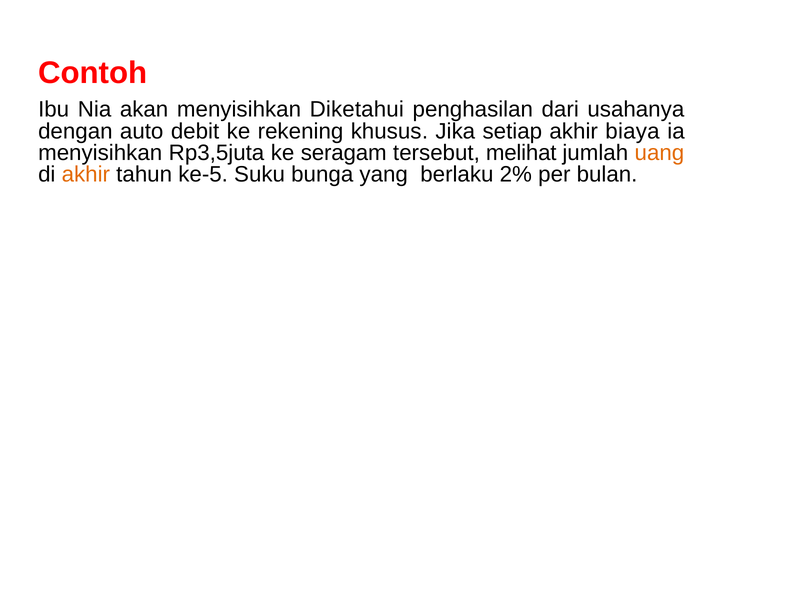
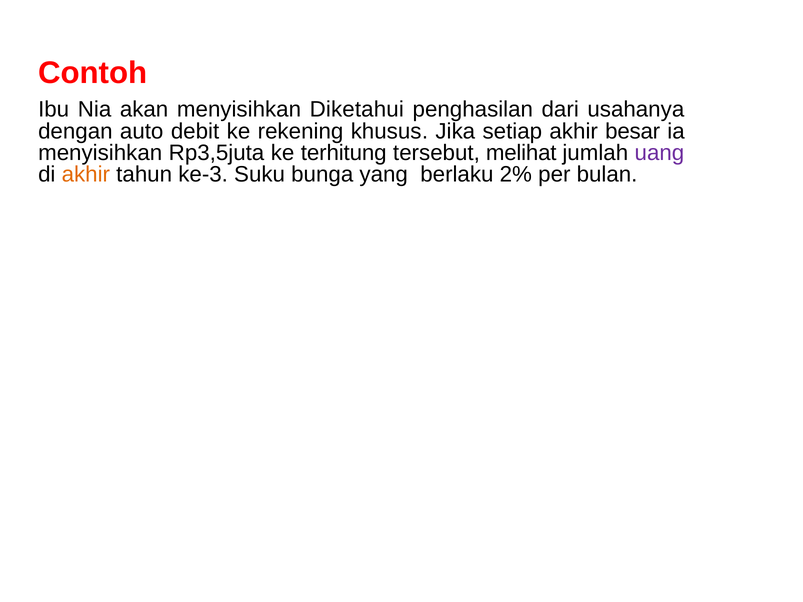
biaya: biaya -> besar (633, 132)
seragam: seragam -> terhitung (344, 153)
uang colour: orange -> purple (659, 153)
ke-5: ke-5 -> ke-3 (203, 175)
